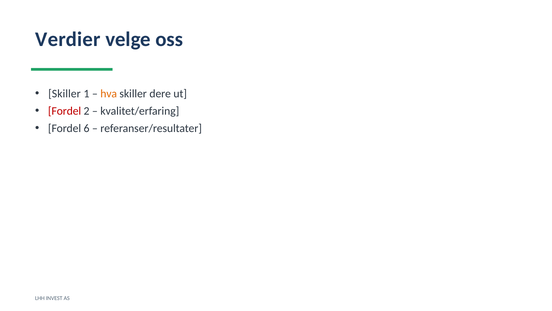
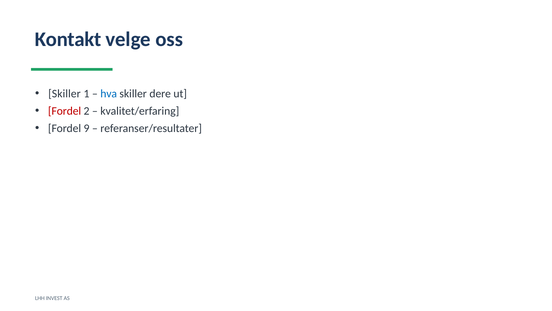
Verdier: Verdier -> Kontakt (68, 39)
hva colour: orange -> blue (109, 93)
6: 6 -> 9 (87, 128)
